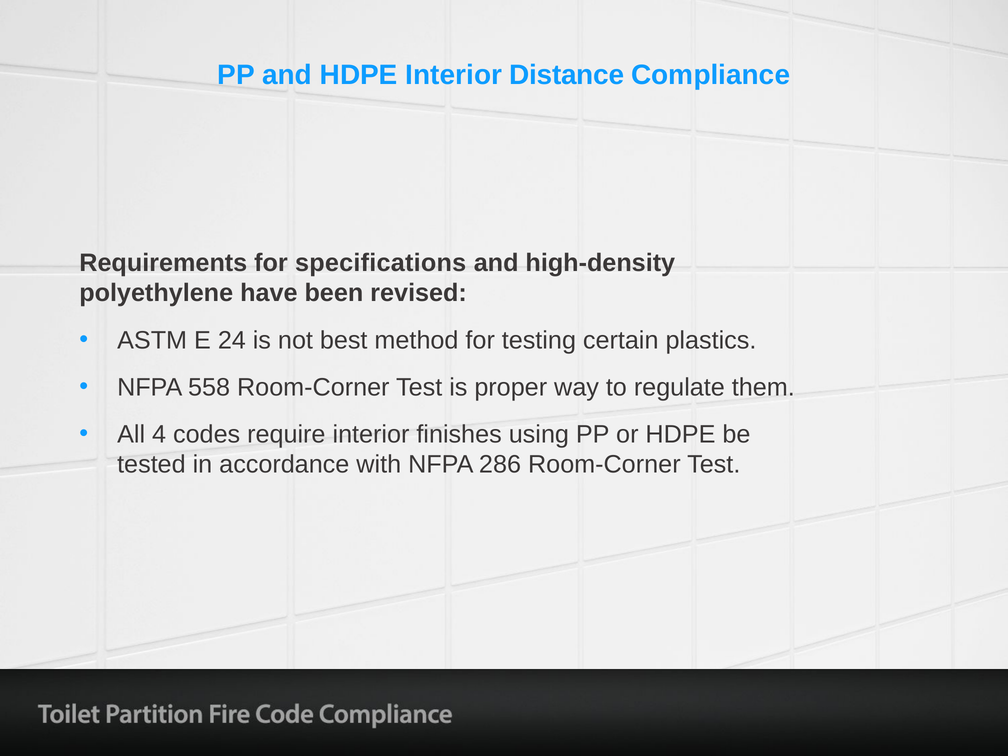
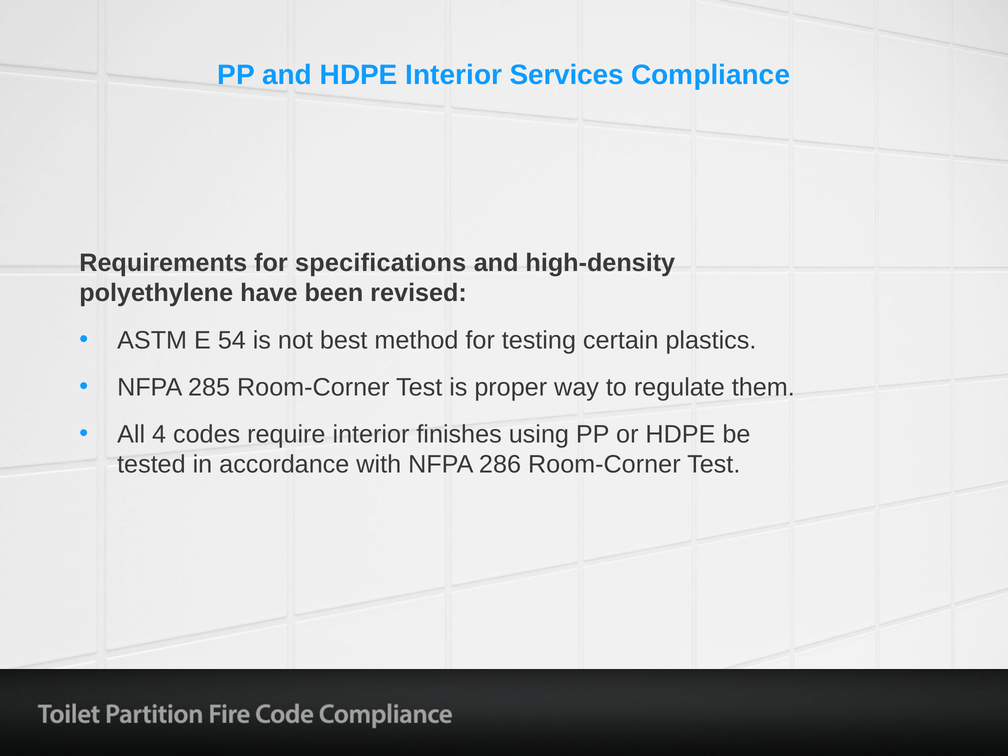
Distance: Distance -> Services (567, 75)
24: 24 -> 54 (232, 340)
558: 558 -> 285 (209, 387)
